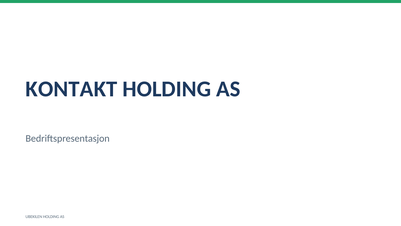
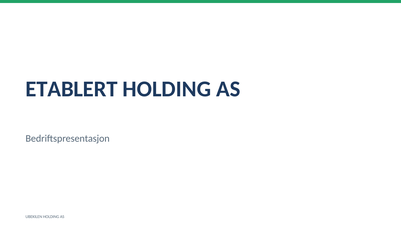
KONTAKT: KONTAKT -> ETABLERT (72, 89)
